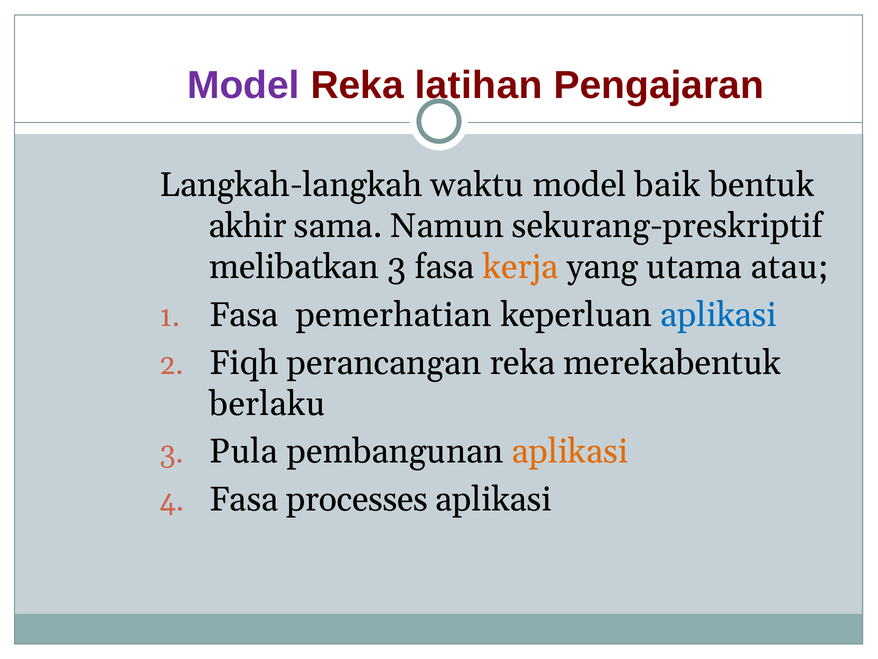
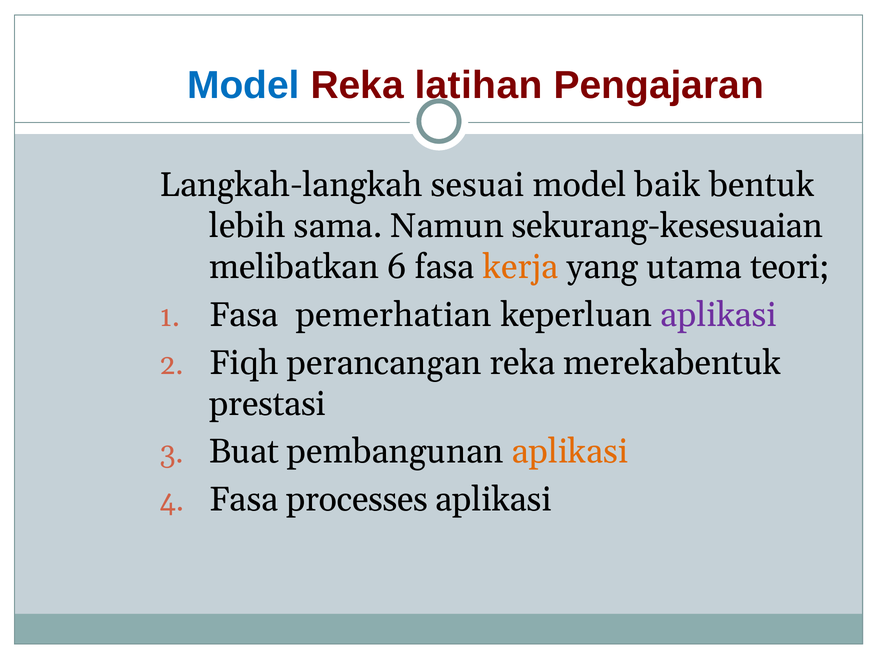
Model colour: purple -> blue (243, 85)
waktu: waktu -> sesuai (477, 185)
akhir: akhir -> lebih (247, 226)
sekurang-preskriptif: sekurang-preskriptif -> sekurang-kesesuaian (667, 226)
melibatkan 3: 3 -> 6 (397, 267)
atau: atau -> teori (790, 267)
aplikasi colour: blue -> purple (718, 315)
berlaku: berlaku -> prestasi (267, 404)
Pula: Pula -> Buat (244, 451)
